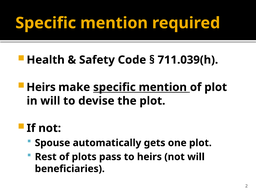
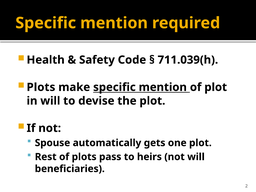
Heirs: Heirs -> Plots (41, 87)
